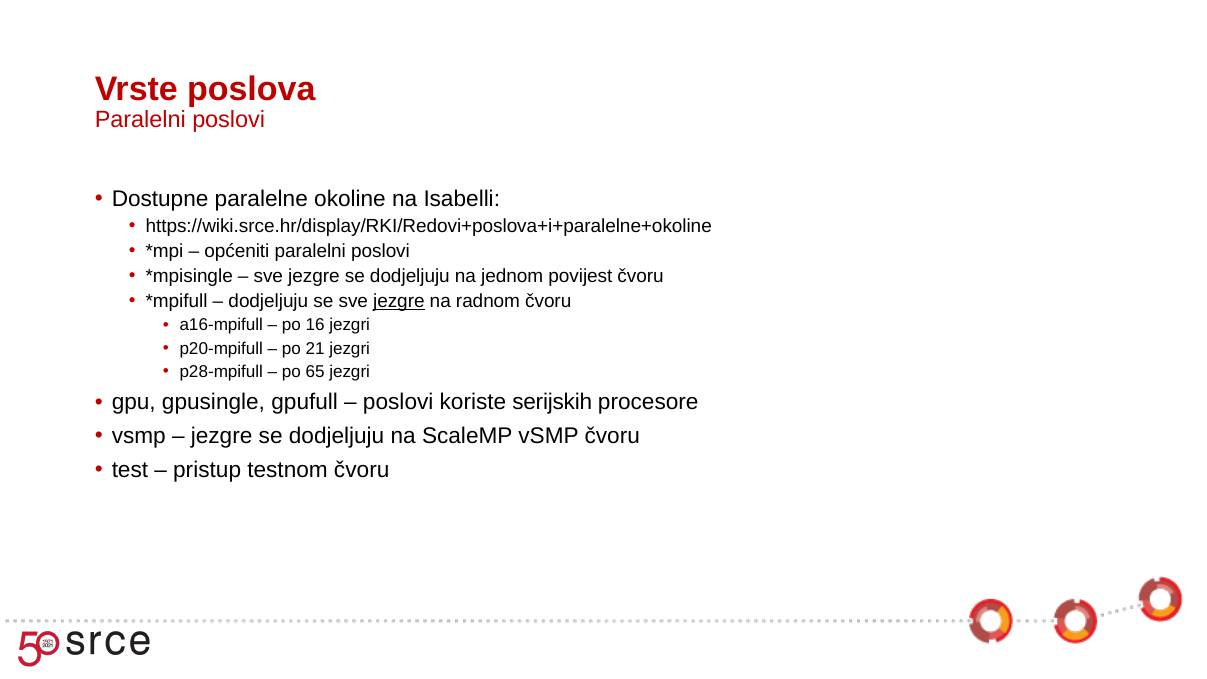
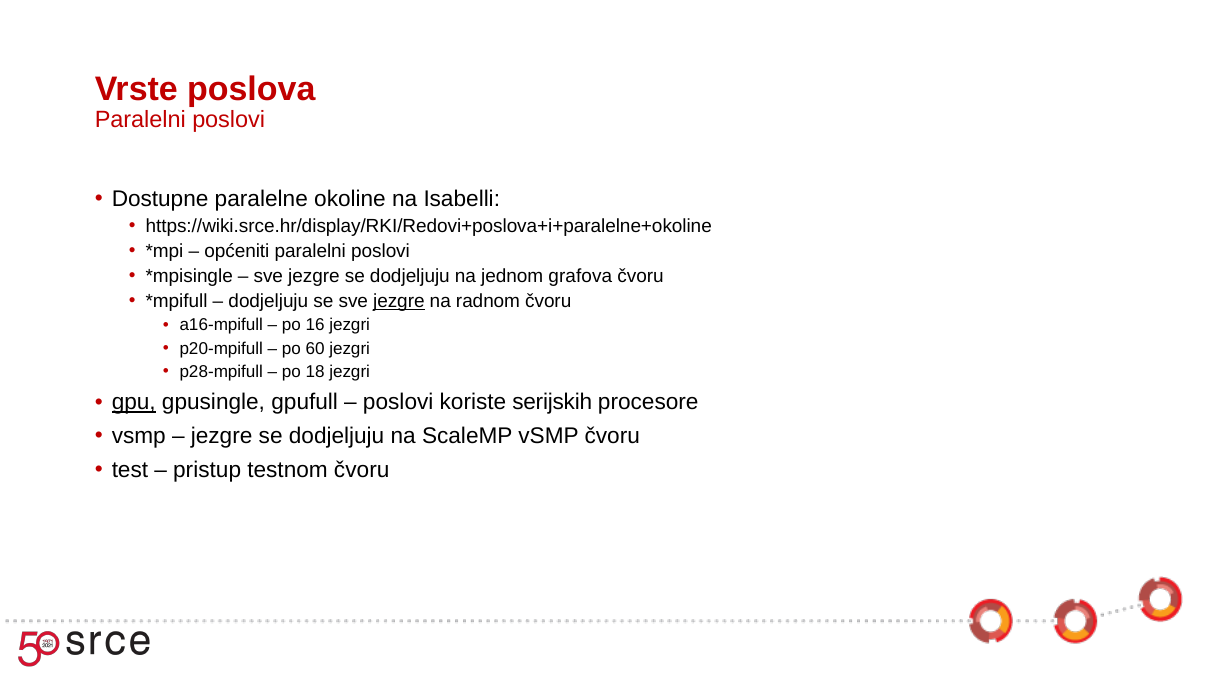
povijest: povijest -> grafova (580, 276)
21: 21 -> 60 (315, 348)
65: 65 -> 18 (315, 371)
gpu underline: none -> present (134, 402)
